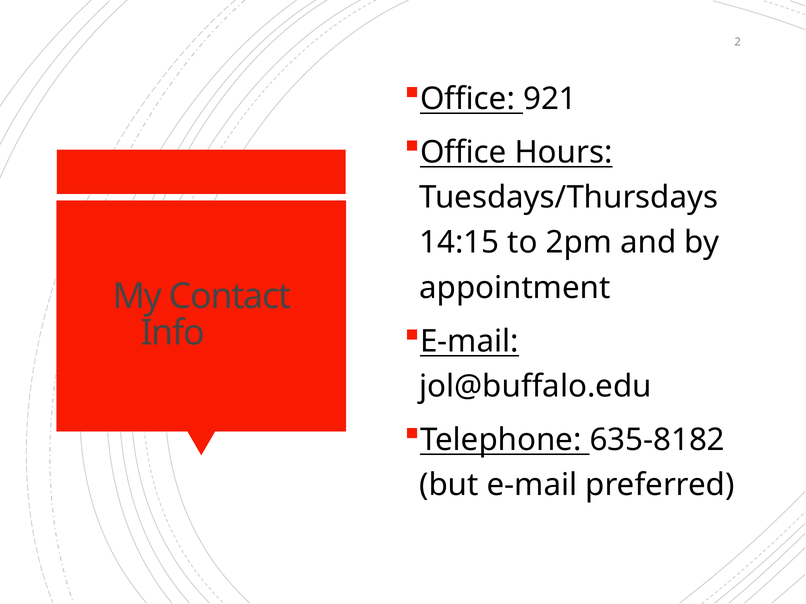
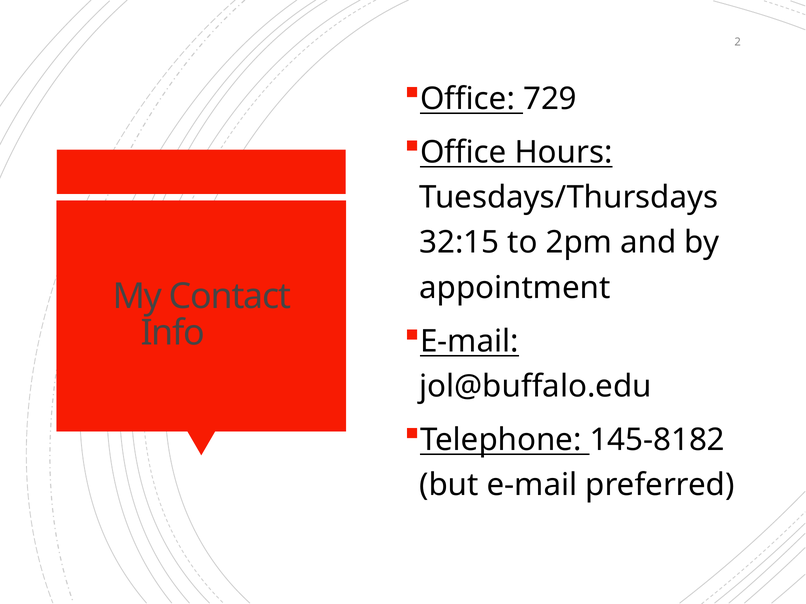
921: 921 -> 729 (550, 99)
14:15: 14:15 -> 32:15 (459, 243)
635-8182: 635-8182 -> 145-8182 (657, 440)
